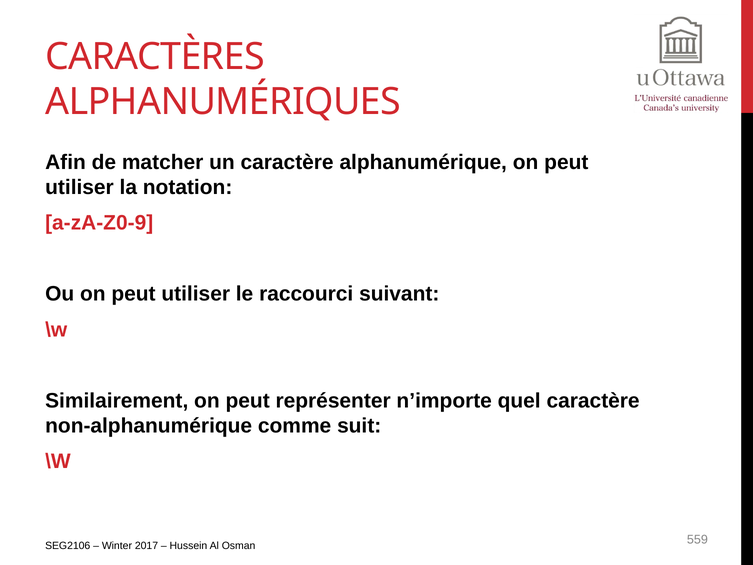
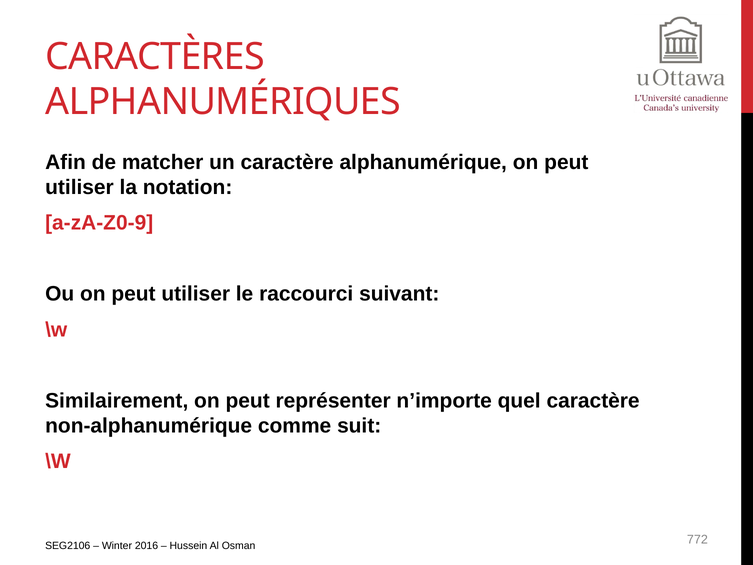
2017: 2017 -> 2016 (147, 545)
559: 559 -> 772 (697, 539)
